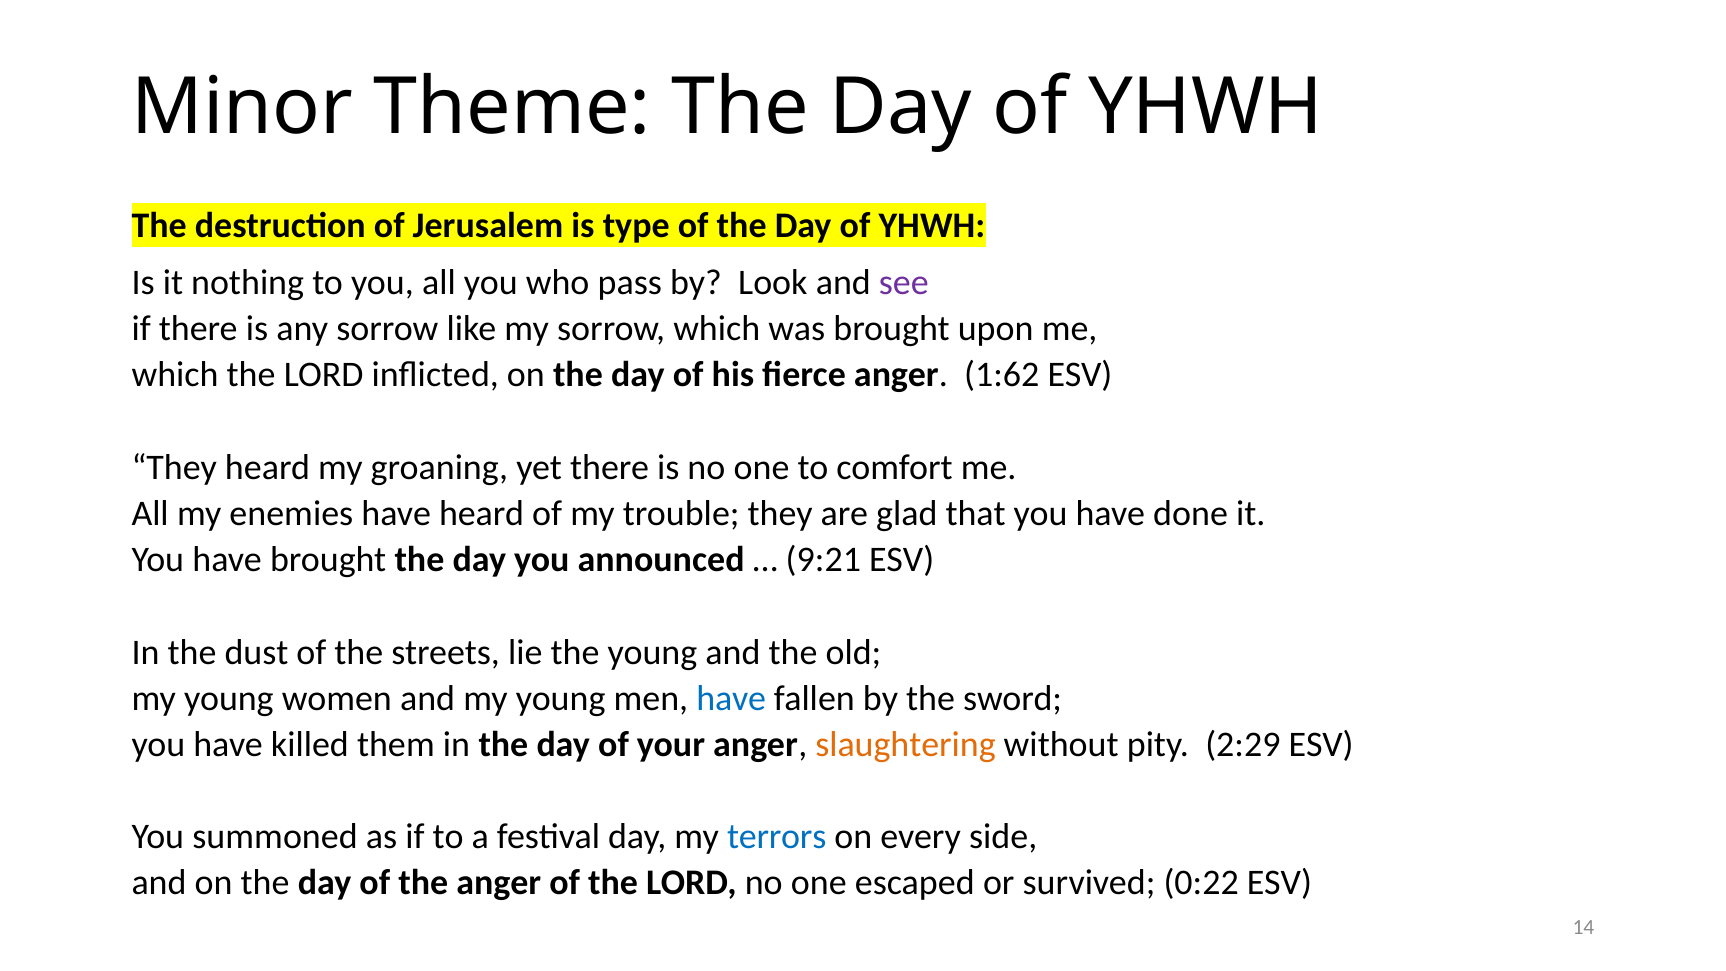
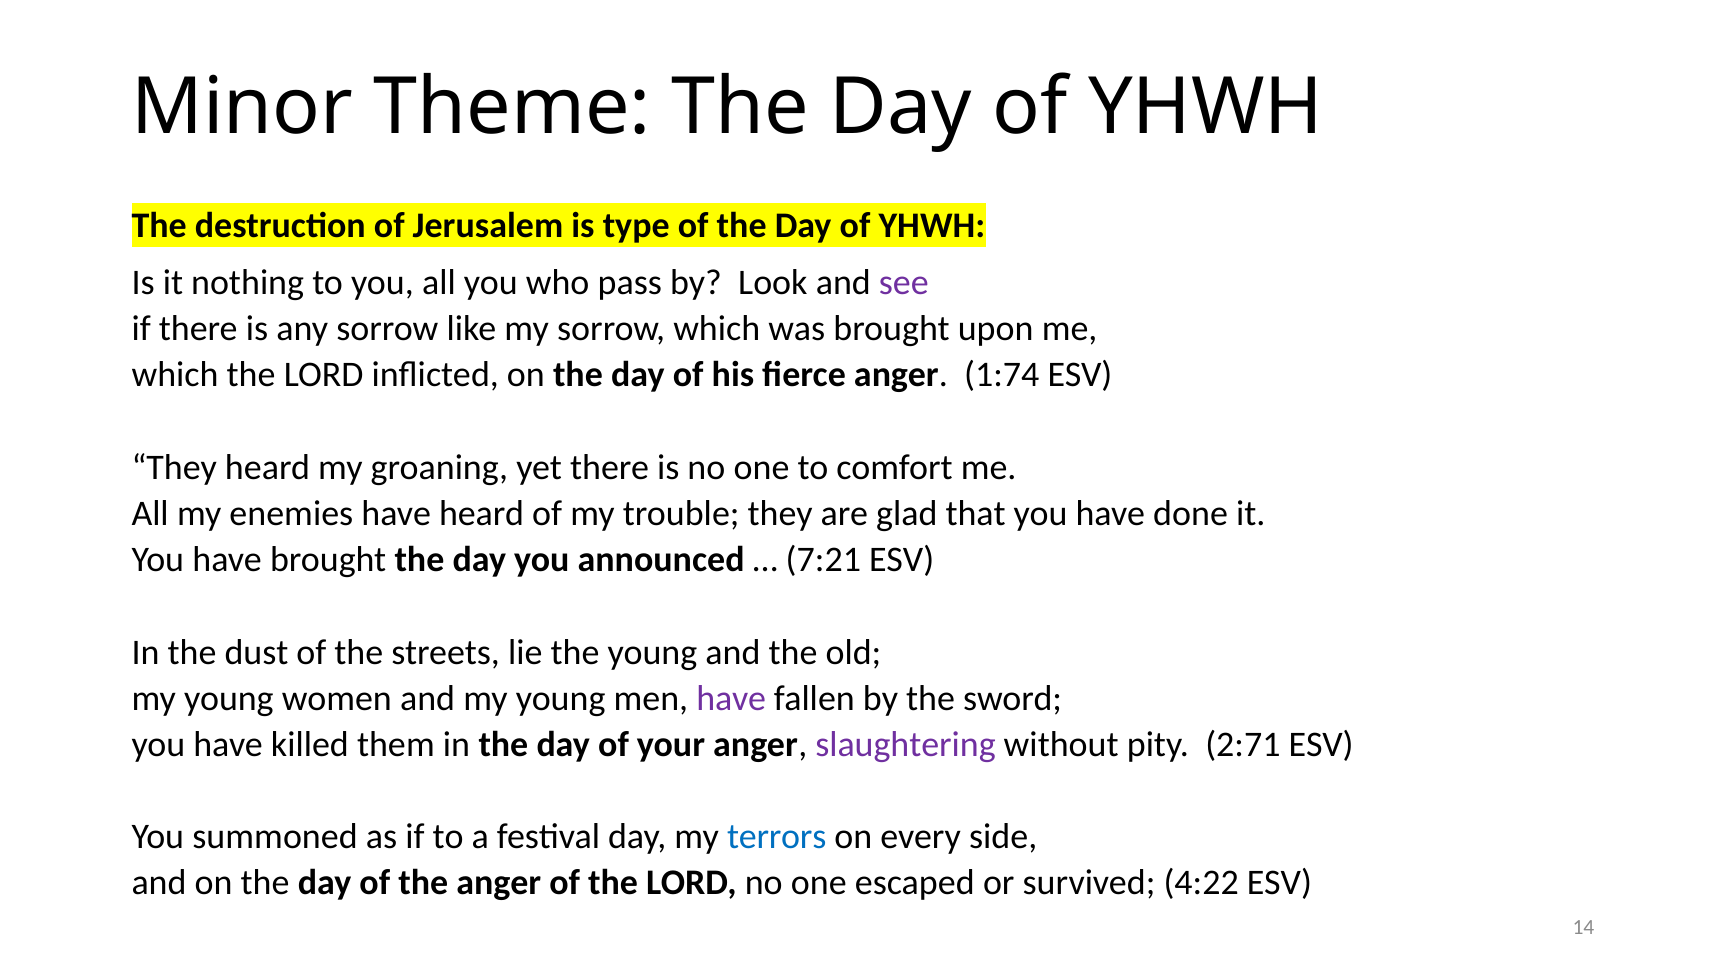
1:62: 1:62 -> 1:74 (1002, 375)
9:21: 9:21 -> 7:21 (823, 560)
have colour: blue -> purple (731, 698)
slaughtering colour: orange -> purple (905, 744)
2:29: 2:29 -> 2:71 (1243, 744)
0:22: 0:22 -> 4:22 (1201, 883)
